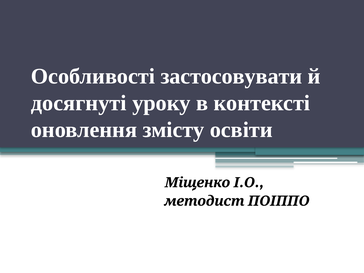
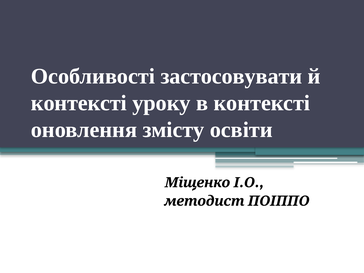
досягнуті: досягнуті -> контексті (79, 103)
